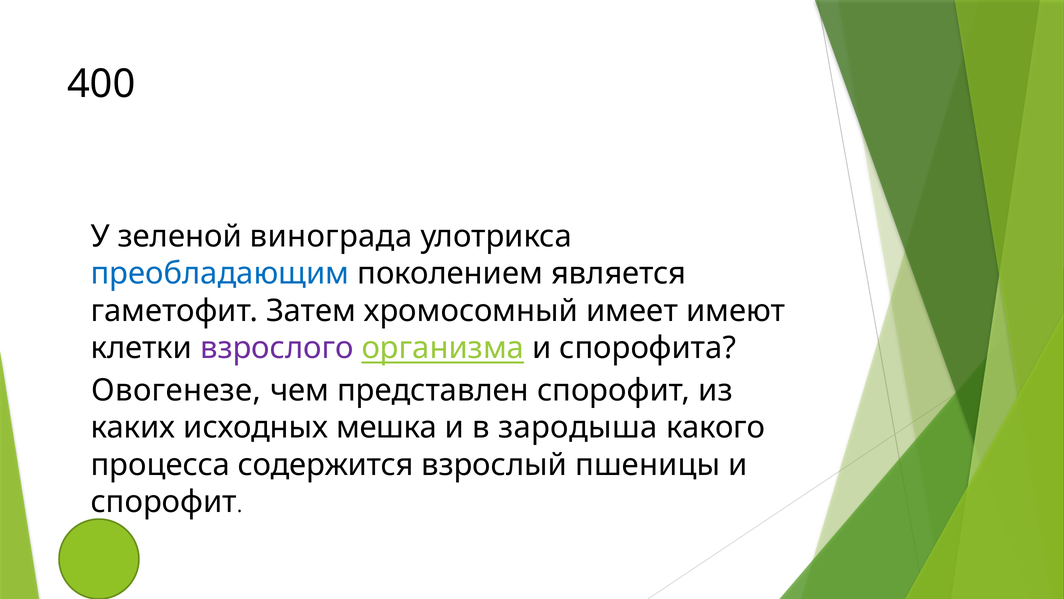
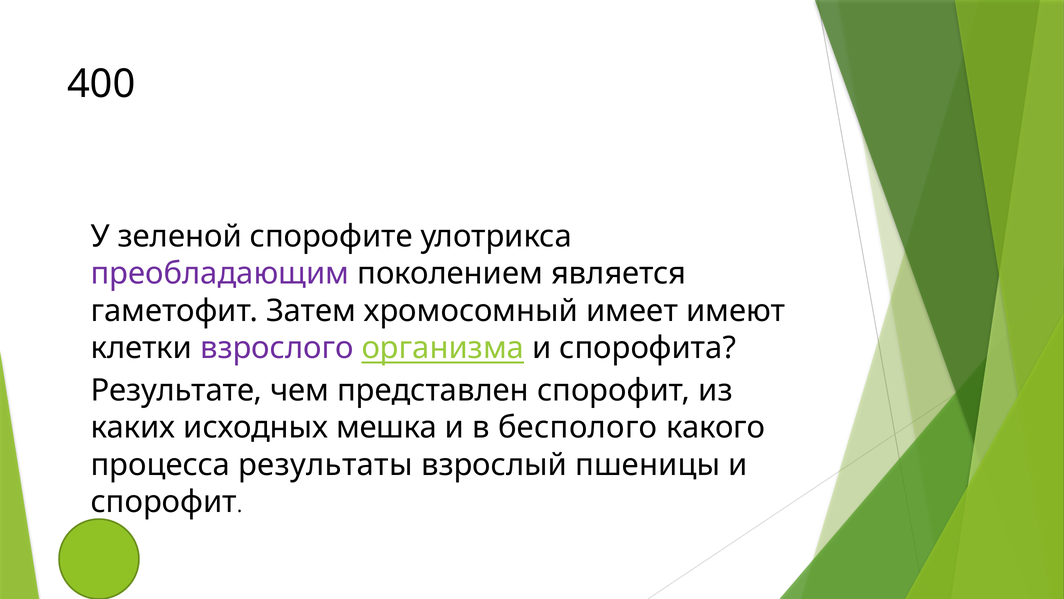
винограда: винограда -> спорофите (331, 236)
преобладающим colour: blue -> purple (220, 273)
Овогенезе: Овогенезе -> Результате (176, 390)
зародыша: зародыша -> бесполого (578, 427)
содержится: содержится -> результаты (325, 465)
